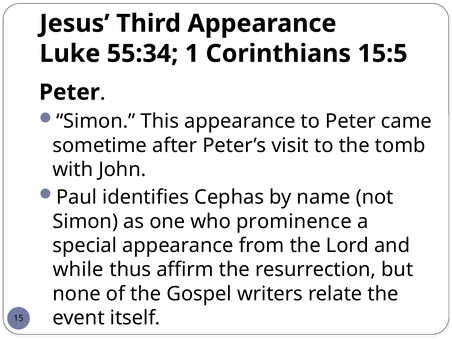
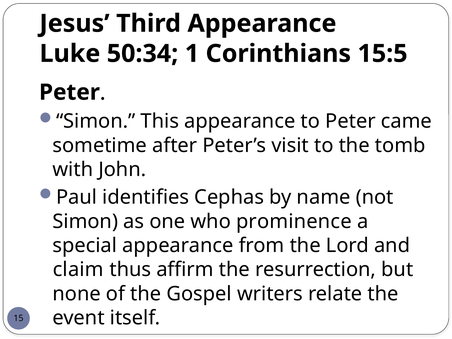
55:34: 55:34 -> 50:34 (143, 54)
while: while -> claim (78, 270)
